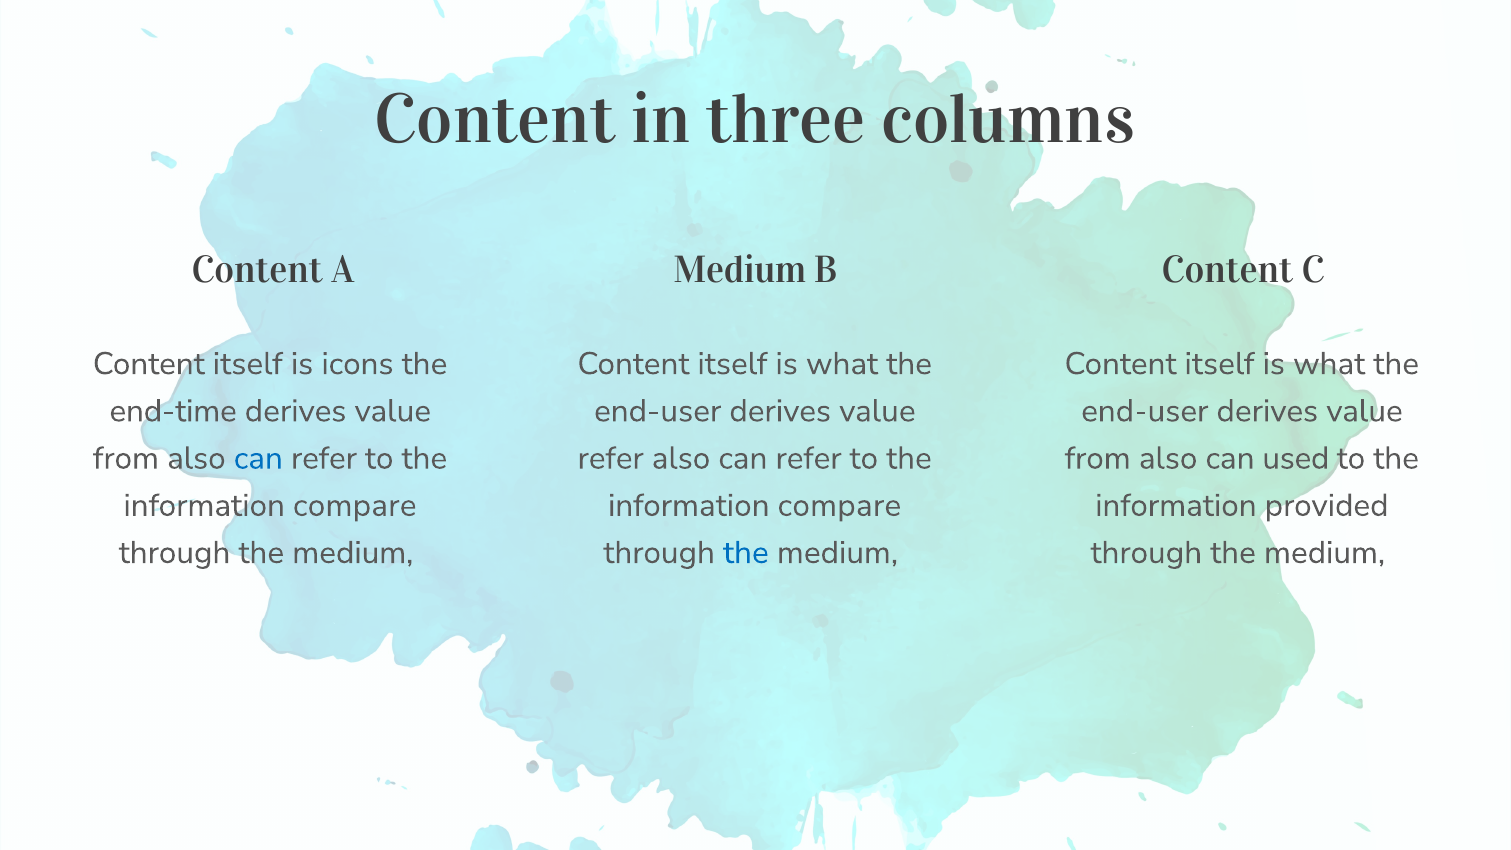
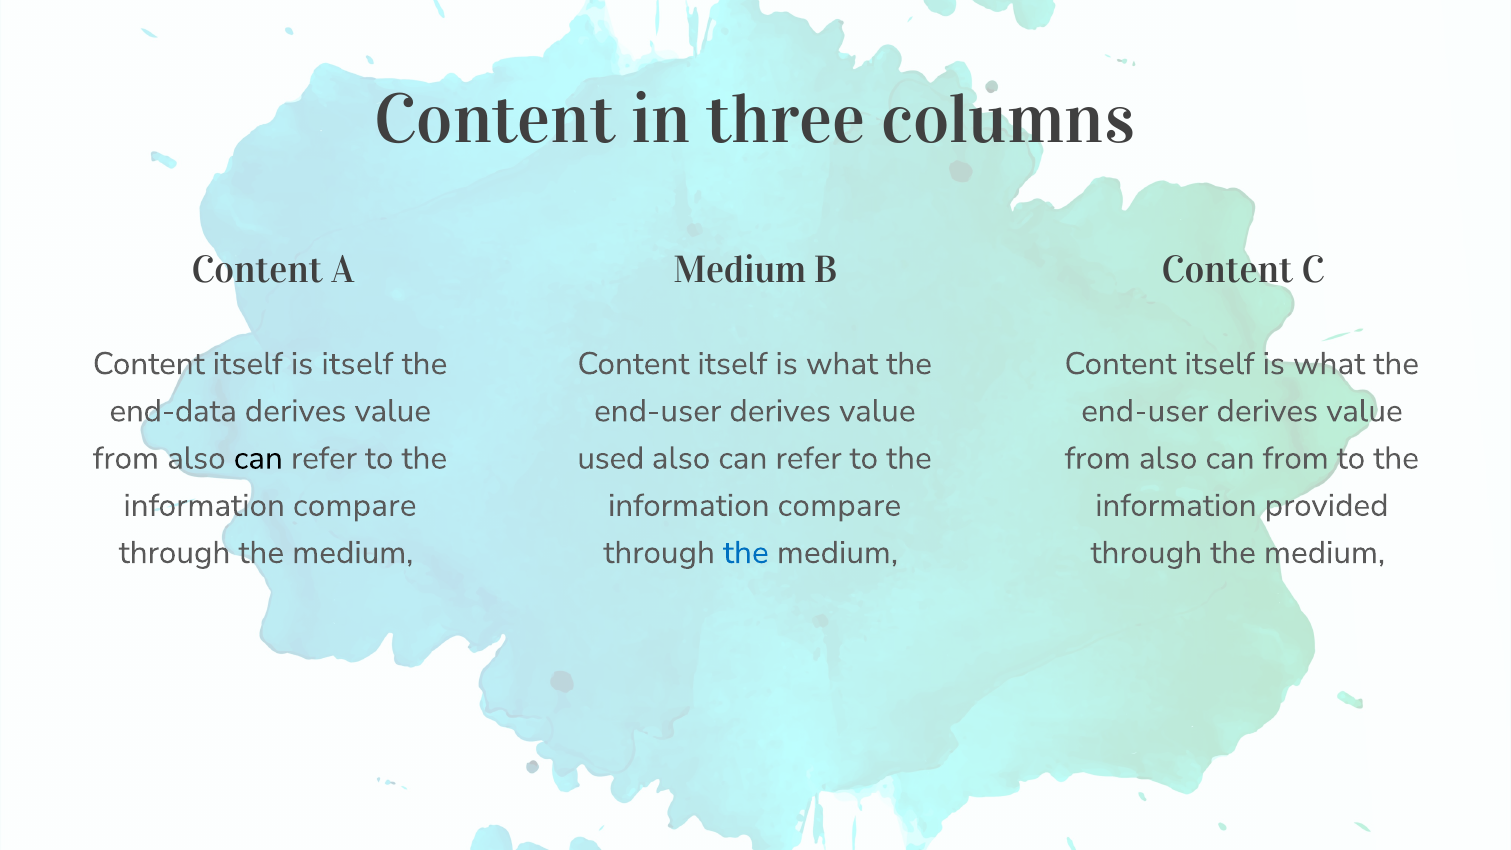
is icons: icons -> itself (357, 364)
end-time: end-time -> end-data (173, 411)
can colour: blue -> black (258, 458)
refer: refer -> used (611, 458)
can used: used -> from (1296, 458)
